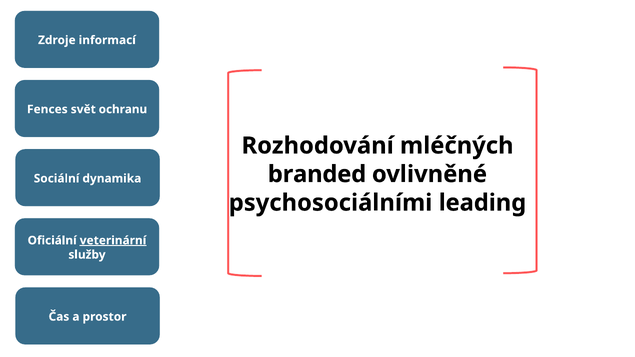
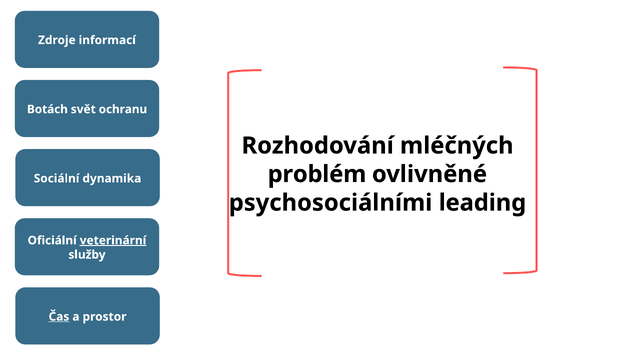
Fences: Fences -> Botách (47, 109)
branded: branded -> problém (317, 174)
Čas underline: none -> present (59, 317)
